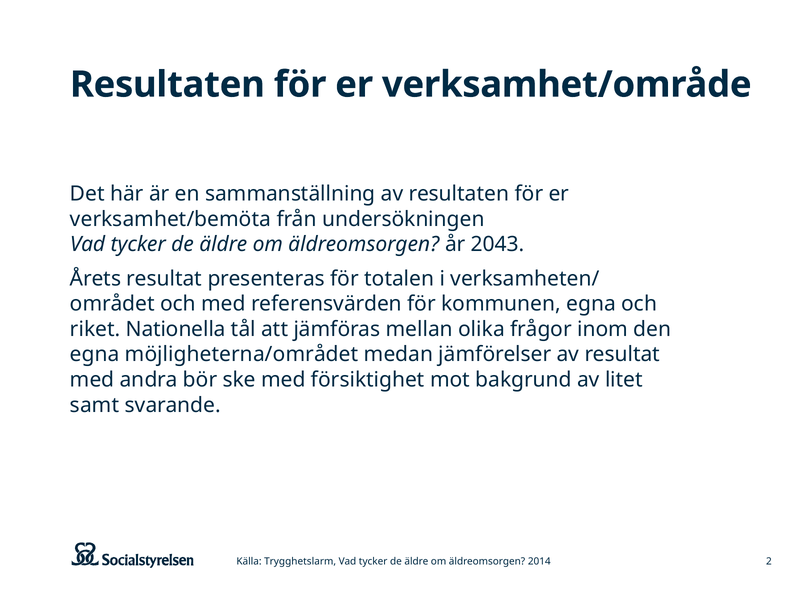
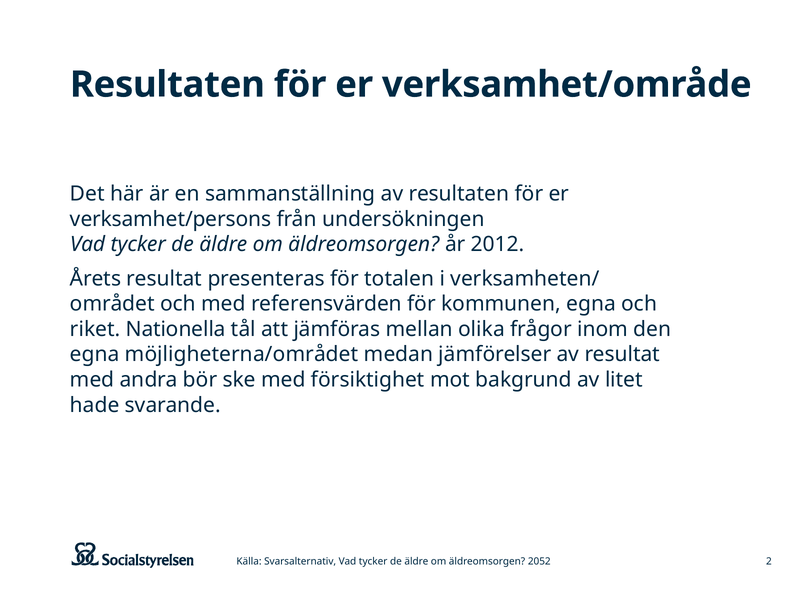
verksamhet/bemöta: verksamhet/bemöta -> verksamhet/persons (171, 219)
2043: 2043 -> 2012 (498, 244)
samt: samt -> hade (95, 405)
Trygghetslarm: Trygghetslarm -> Svarsalternativ (300, 561)
2014: 2014 -> 2052 (539, 561)
